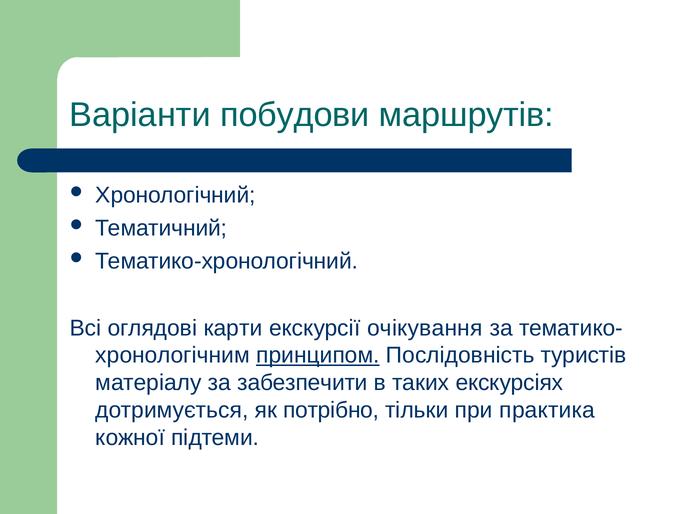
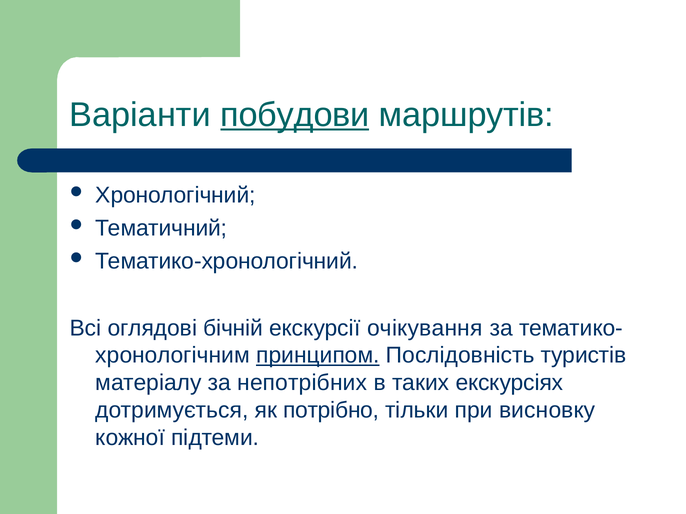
побудови underline: none -> present (295, 115)
карти: карти -> бічній (233, 328)
забезпечити: забезпечити -> непотрібних (302, 383)
практика: практика -> висновку (547, 411)
